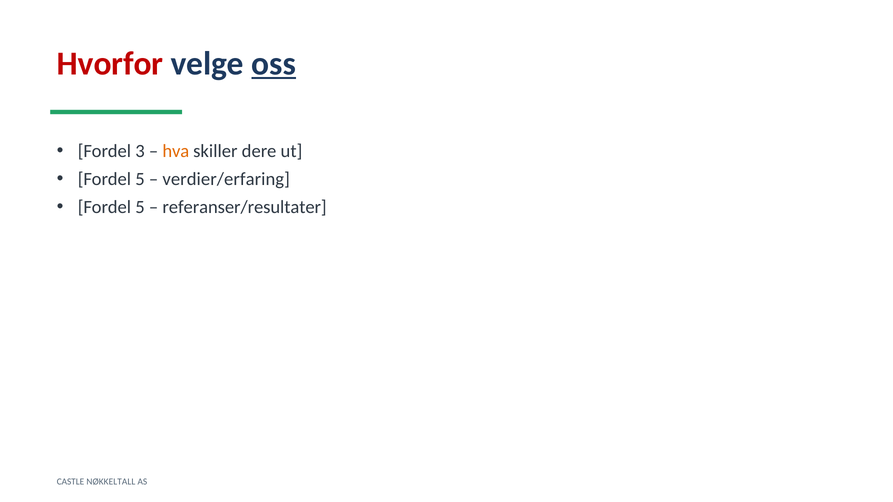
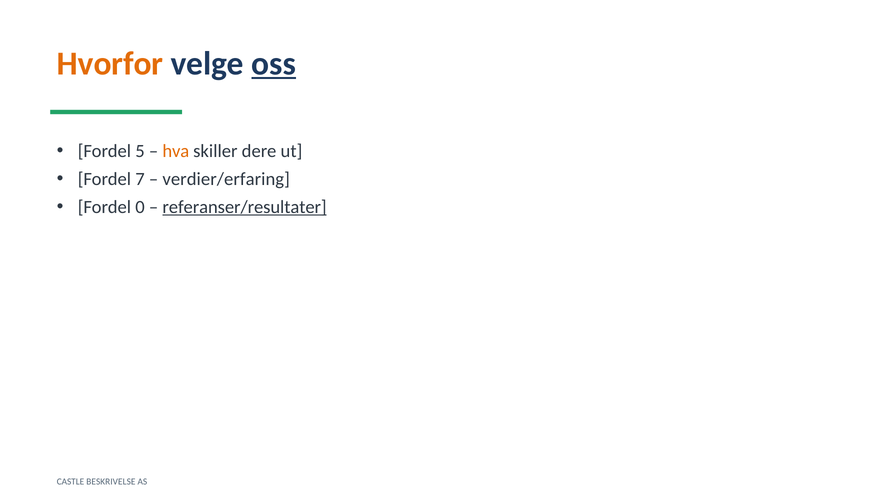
Hvorfor colour: red -> orange (110, 64)
3: 3 -> 5 (140, 151)
5: 5 -> 7 (140, 179)
5: 5 -> 0 (140, 207)
referanser/resultater underline: none -> present (245, 207)
NØKKELTALL: NØKKELTALL -> BESKRIVELSE (111, 482)
